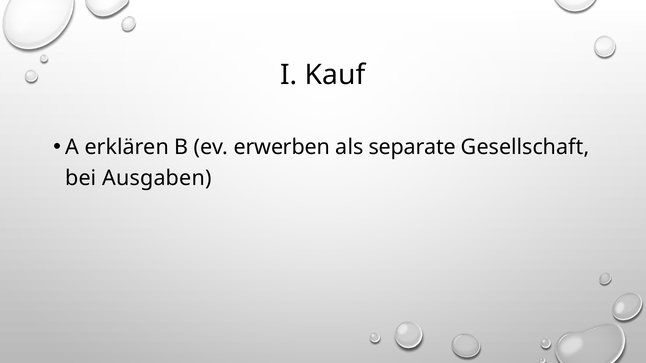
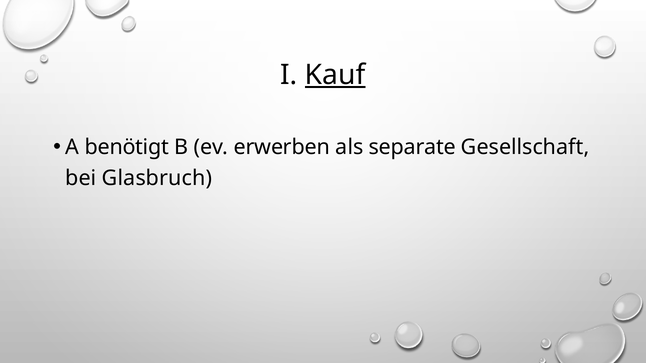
Kauf underline: none -> present (335, 75)
erklären: erklären -> benötigt (127, 147)
Ausgaben: Ausgaben -> Glasbruch (157, 178)
